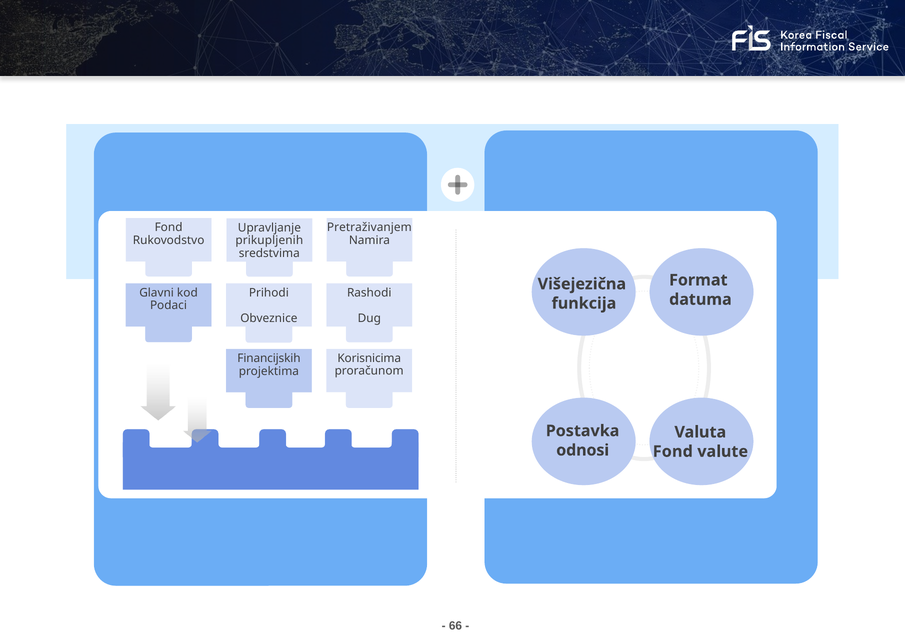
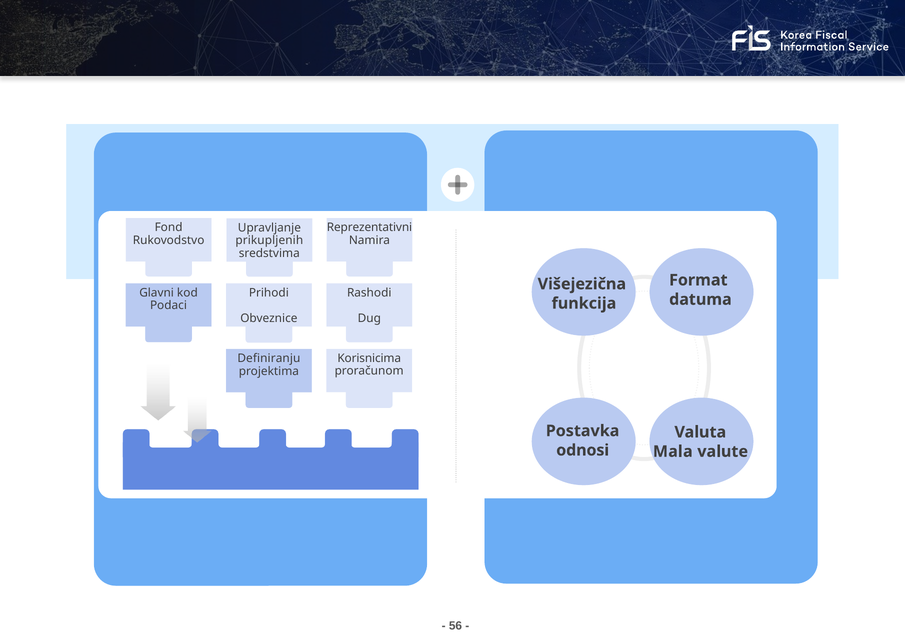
Pretraživanjem: Pretraživanjem -> Reprezentativni (369, 227)
Financijskih: Financijskih -> Definiranju (269, 358)
Fond: Fond -> Mala (673, 451)
66: 66 -> 56 (455, 625)
